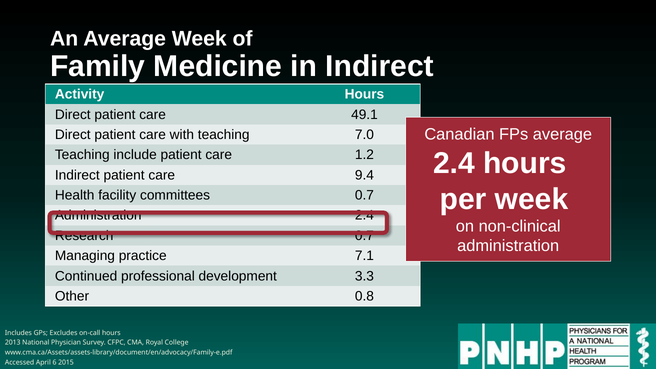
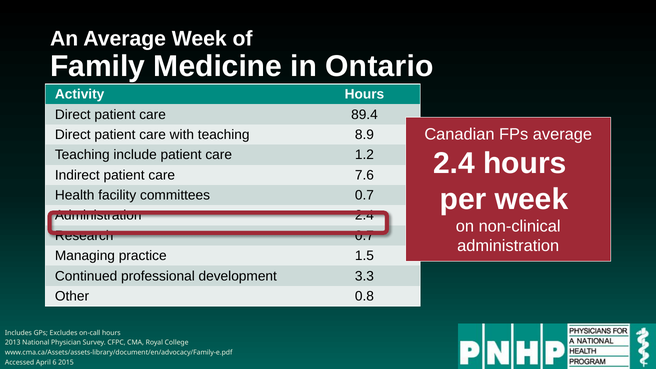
in Indirect: Indirect -> Ontario (380, 67)
49.1: 49.1 -> 89.4 (364, 115)
7.0: 7.0 -> 8.9 (364, 135)
9.4: 9.4 -> 7.6 (364, 175)
7.1: 7.1 -> 1.5 (364, 256)
